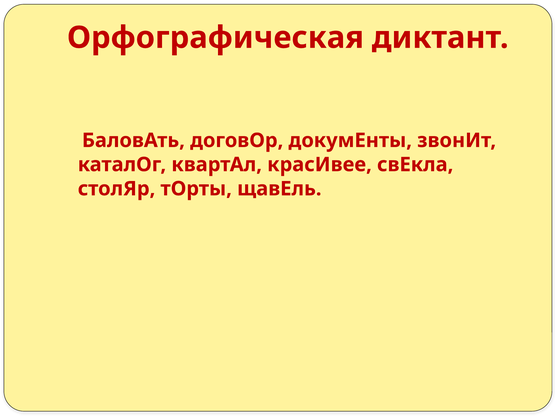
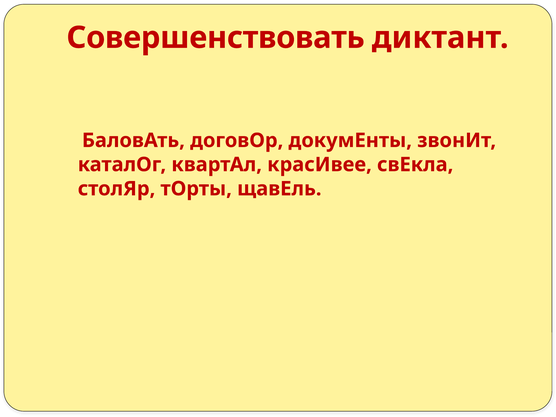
Орфографическая: Орфографическая -> Совершенствовать (216, 38)
